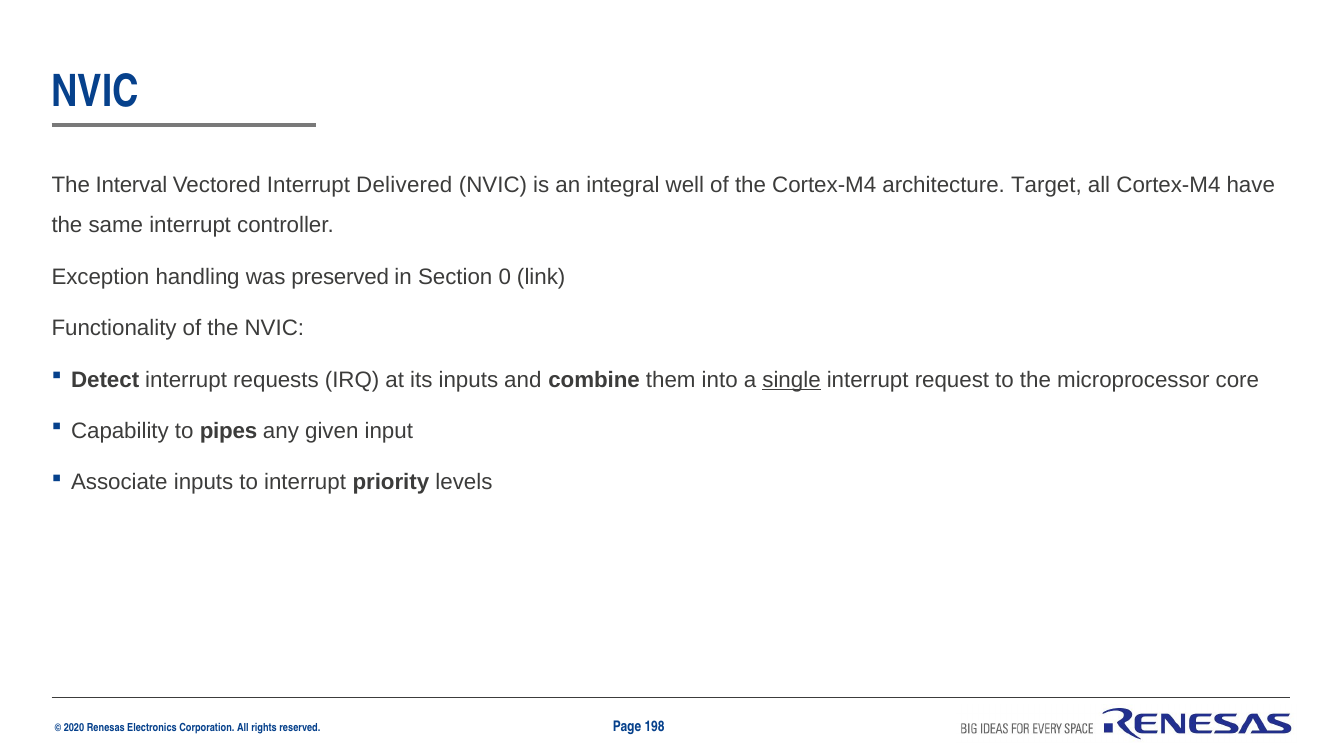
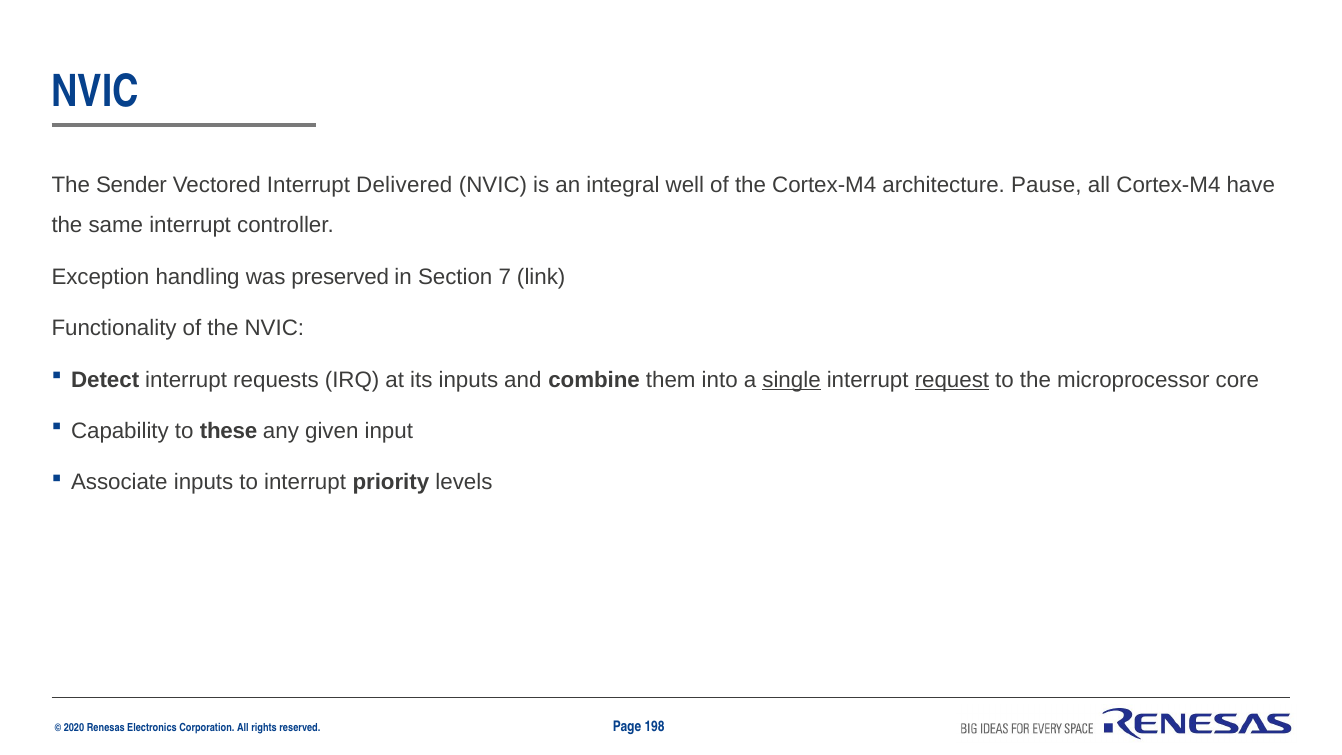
Interval: Interval -> Sender (131, 185)
Target: Target -> Pause (1046, 185)
0: 0 -> 7 (505, 277)
request underline: none -> present (952, 380)
pipes: pipes -> these (229, 431)
